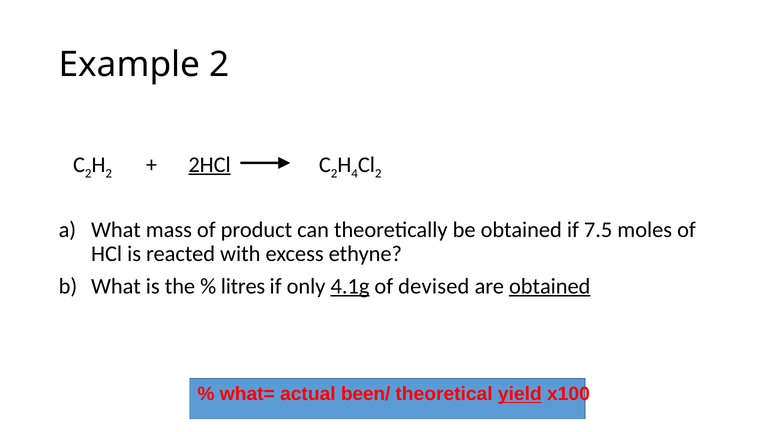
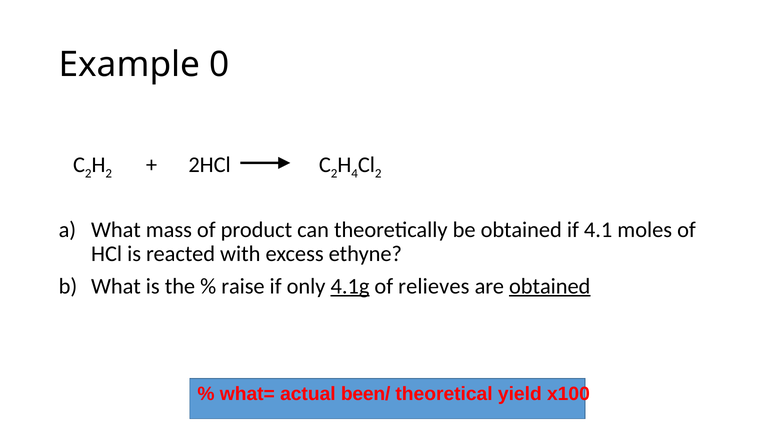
Example 2: 2 -> 0 (219, 65)
2HCl underline: present -> none (210, 165)
7.5: 7.5 -> 4.1 (598, 230)
litres: litres -> raise (243, 287)
devised: devised -> relieves (434, 287)
yield underline: present -> none (520, 395)
